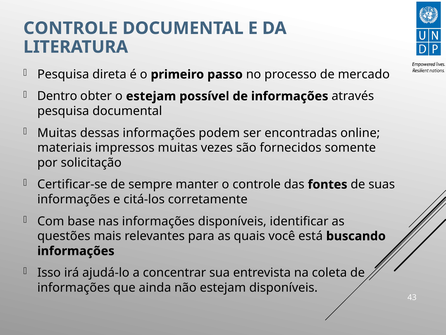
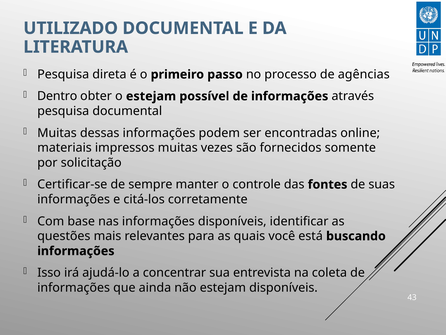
CONTROLE: CONTROLE -> UTILIZADO (71, 28)
mercado: mercado -> agências (364, 74)
